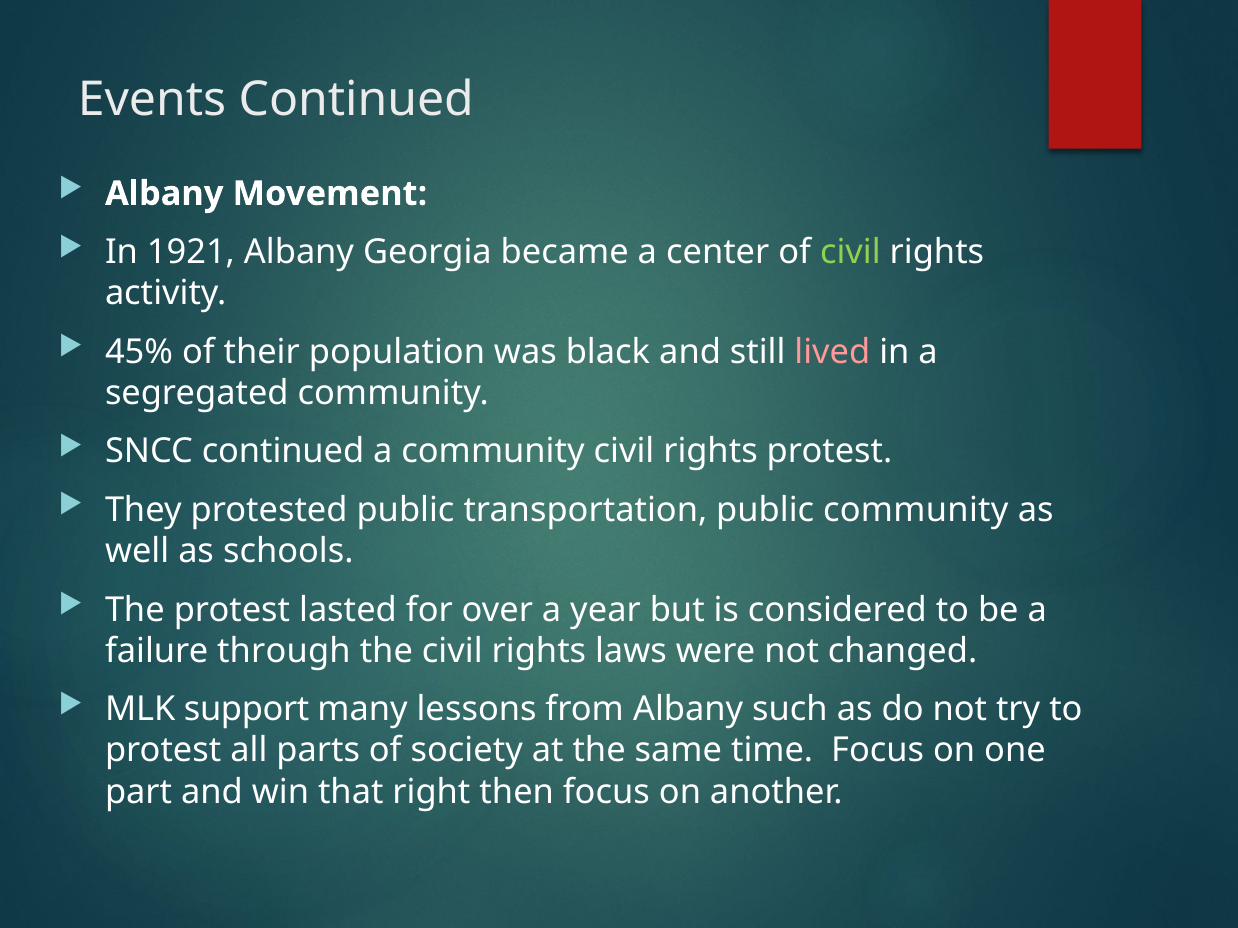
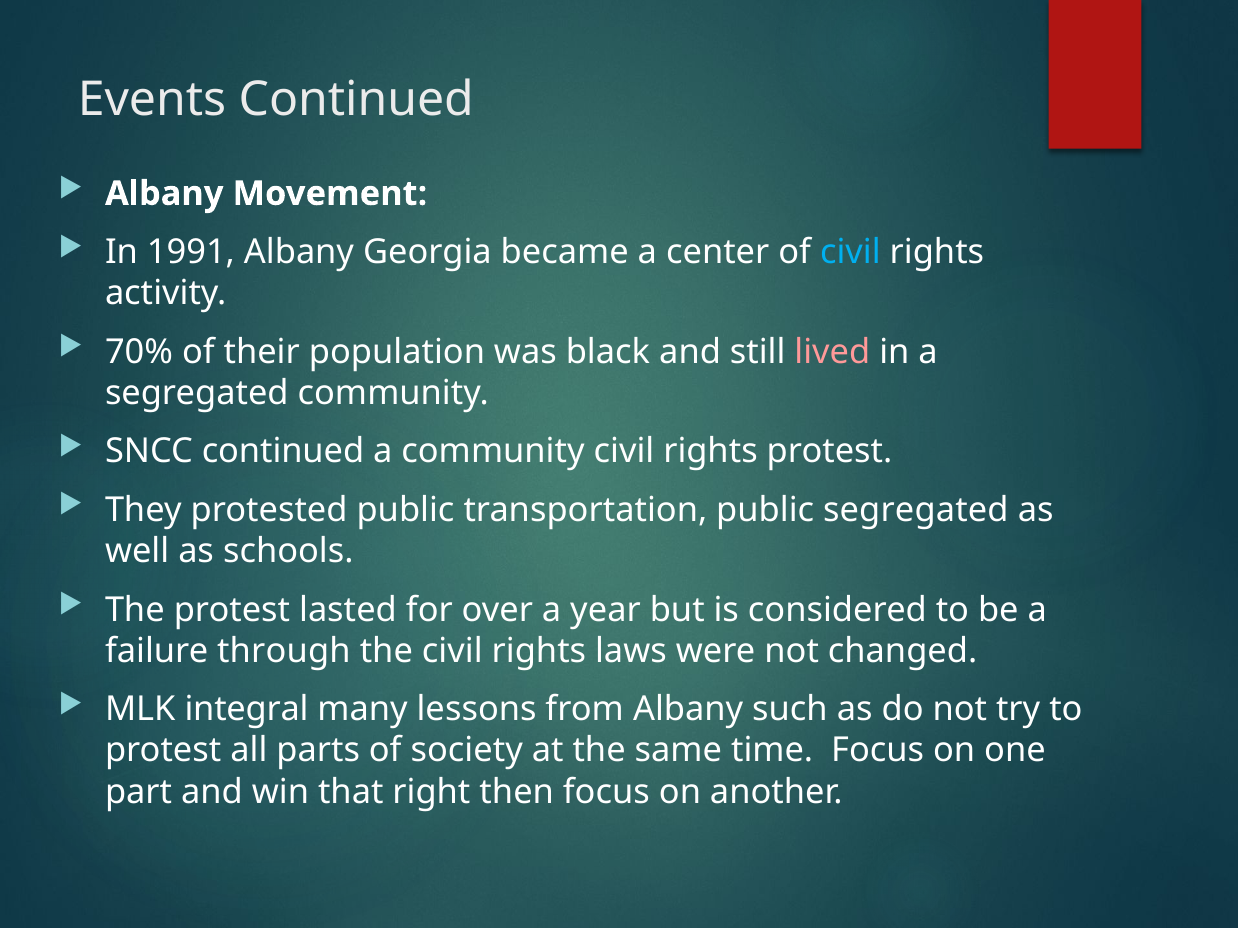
1921: 1921 -> 1991 (191, 252)
civil colour: light green -> light blue (850, 252)
45%: 45% -> 70% (139, 352)
public community: community -> segregated (916, 510)
support: support -> integral (247, 710)
